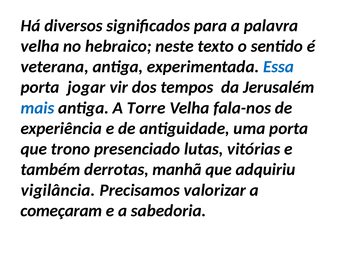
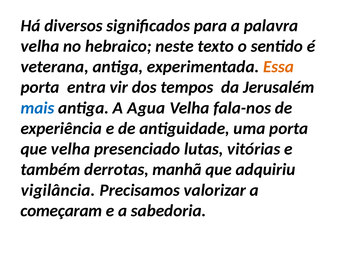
Essa colour: blue -> orange (278, 67)
jogar: jogar -> entra (86, 87)
Torre: Torre -> Agua (146, 108)
que trono: trono -> velha (71, 149)
